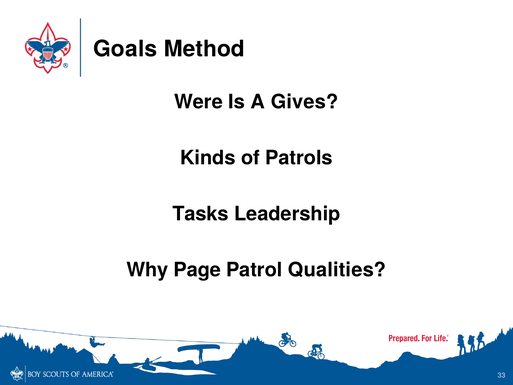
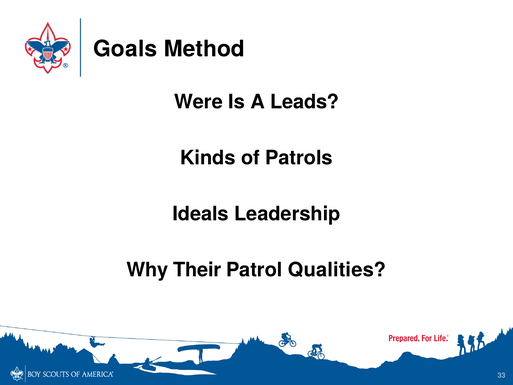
Gives: Gives -> Leads (305, 102)
Tasks: Tasks -> Ideals (201, 214)
Page: Page -> Their (197, 270)
